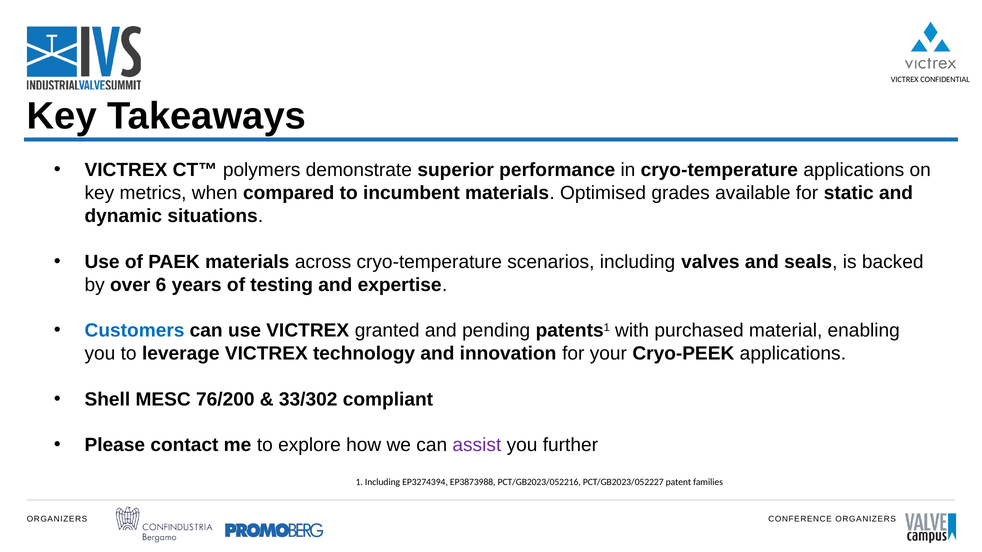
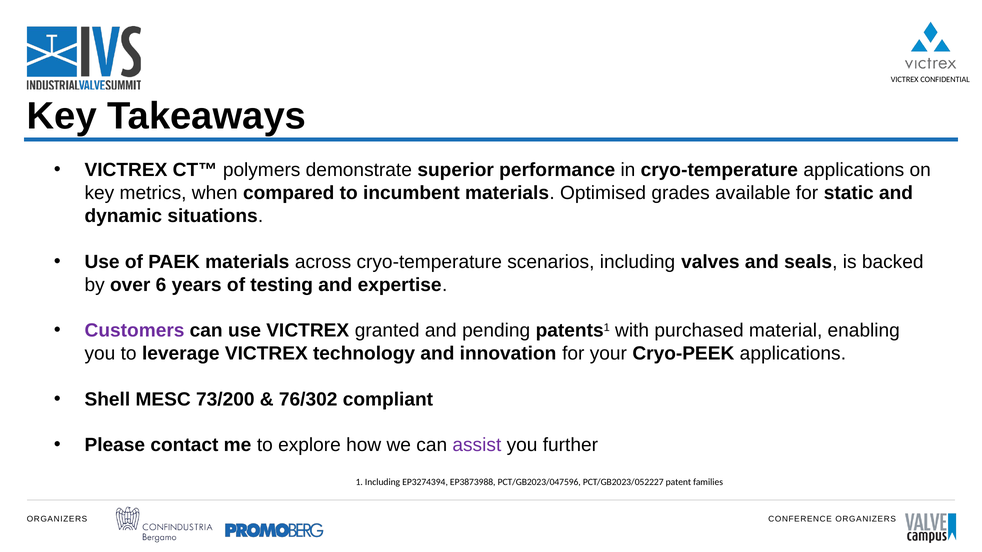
Customers colour: blue -> purple (135, 331)
76/200: 76/200 -> 73/200 (225, 400)
33/302: 33/302 -> 76/302 (308, 400)
PCT/GB2023/052216: PCT/GB2023/052216 -> PCT/GB2023/047596 (539, 482)
